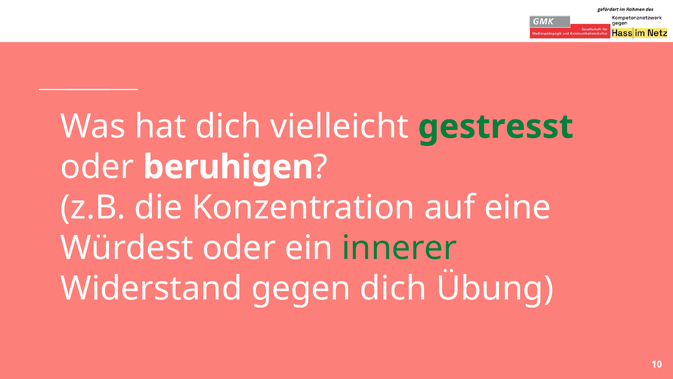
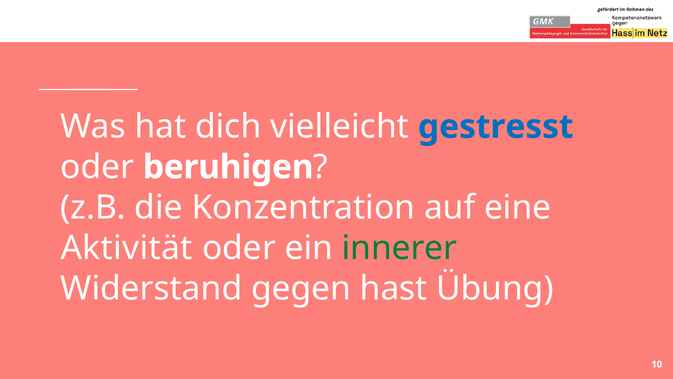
gestresst colour: green -> blue (496, 127)
Würdest: Würdest -> Aktivität (127, 248)
gegen dich: dich -> hast (394, 288)
